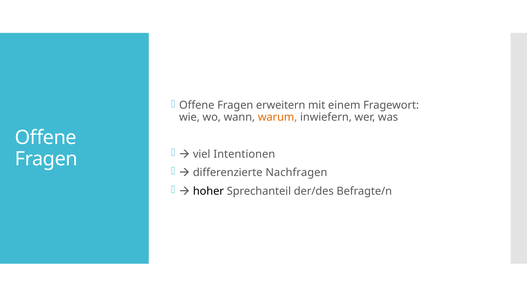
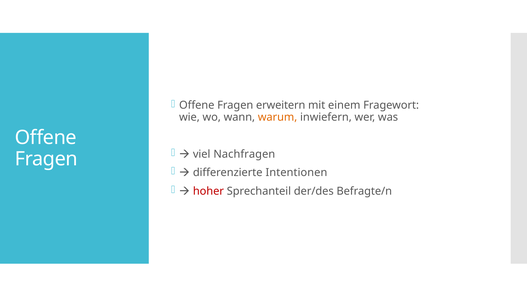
Intentionen: Intentionen -> Nachfragen (244, 154)
Nachfragen: Nachfragen -> Intentionen (296, 172)
hoher colour: black -> red (208, 191)
